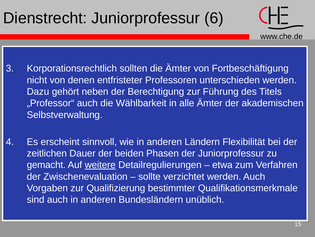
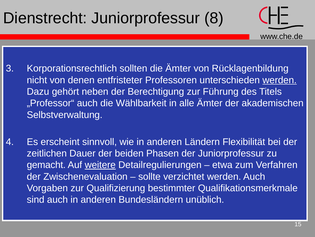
6: 6 -> 8 (214, 18)
Fortbeschäftigung: Fortbeschäftigung -> Rücklagenbildung (250, 68)
werden underline: none -> present (280, 80)
